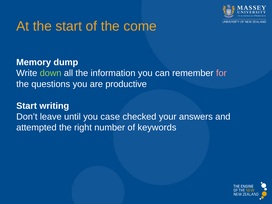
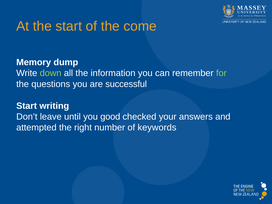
for colour: pink -> light green (221, 73)
productive: productive -> successful (126, 84)
case: case -> good (110, 117)
